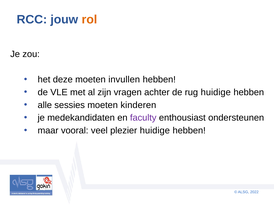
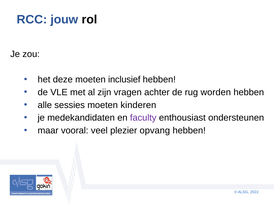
rol colour: orange -> black (90, 19)
invullen: invullen -> inclusief (124, 80)
rug huidige: huidige -> worden (216, 93)
plezier huidige: huidige -> opvang (155, 131)
